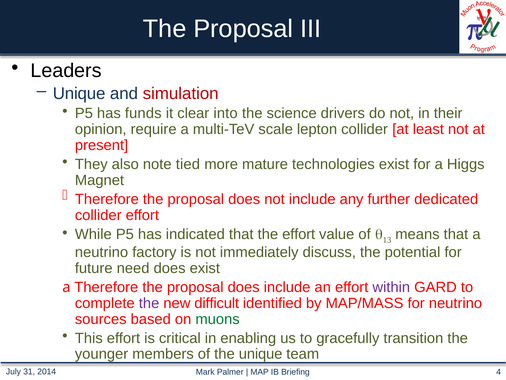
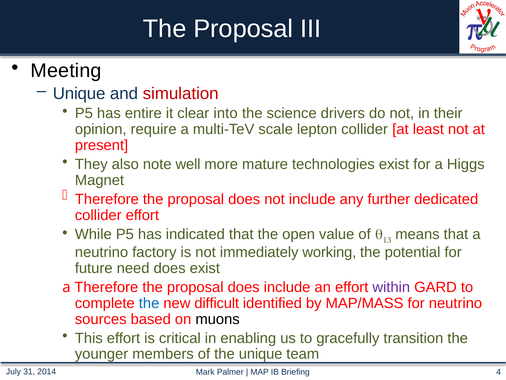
Leaders: Leaders -> Meeting (66, 71)
funds: funds -> entire (143, 113)
tied: tied -> well (188, 164)
the effort: effort -> open (299, 234)
discuss: discuss -> working (329, 252)
the colour: purple -> blue (149, 303)
muons colour: green -> black (218, 319)
